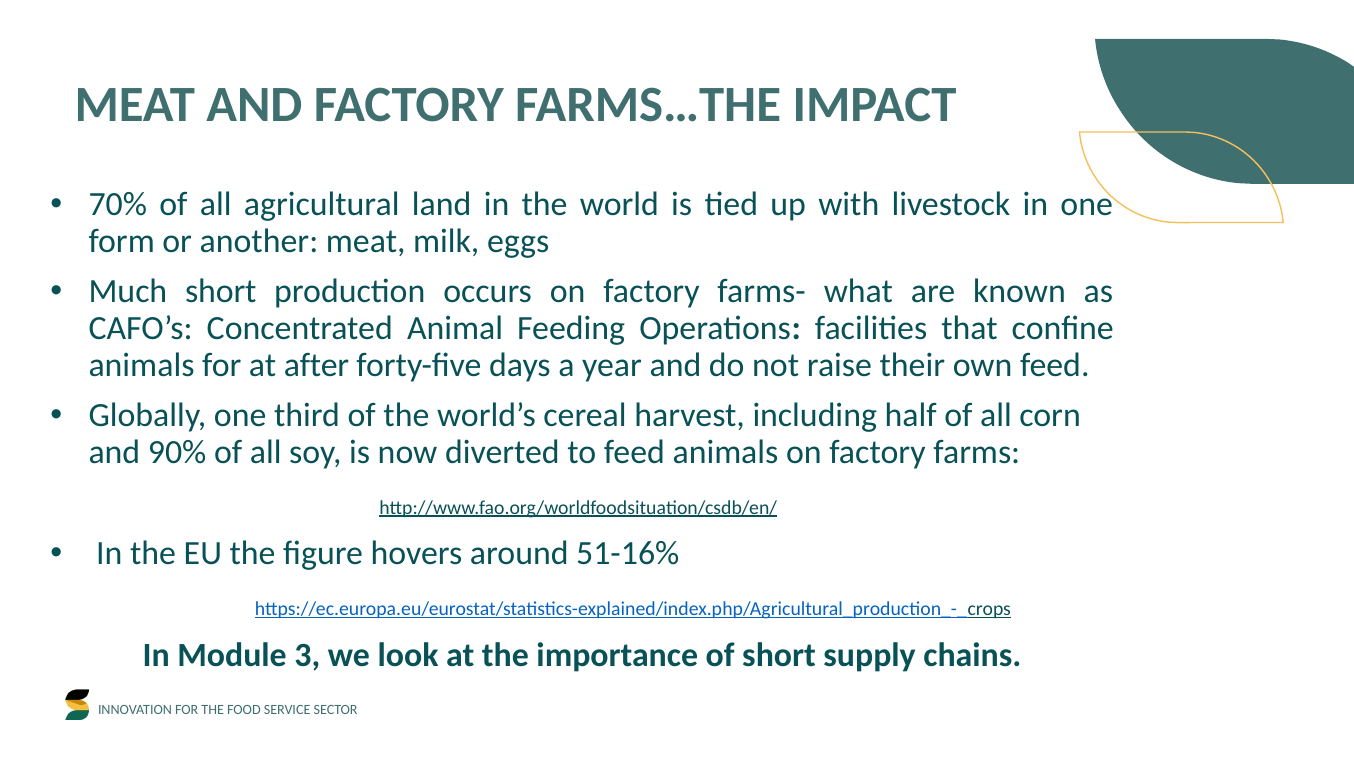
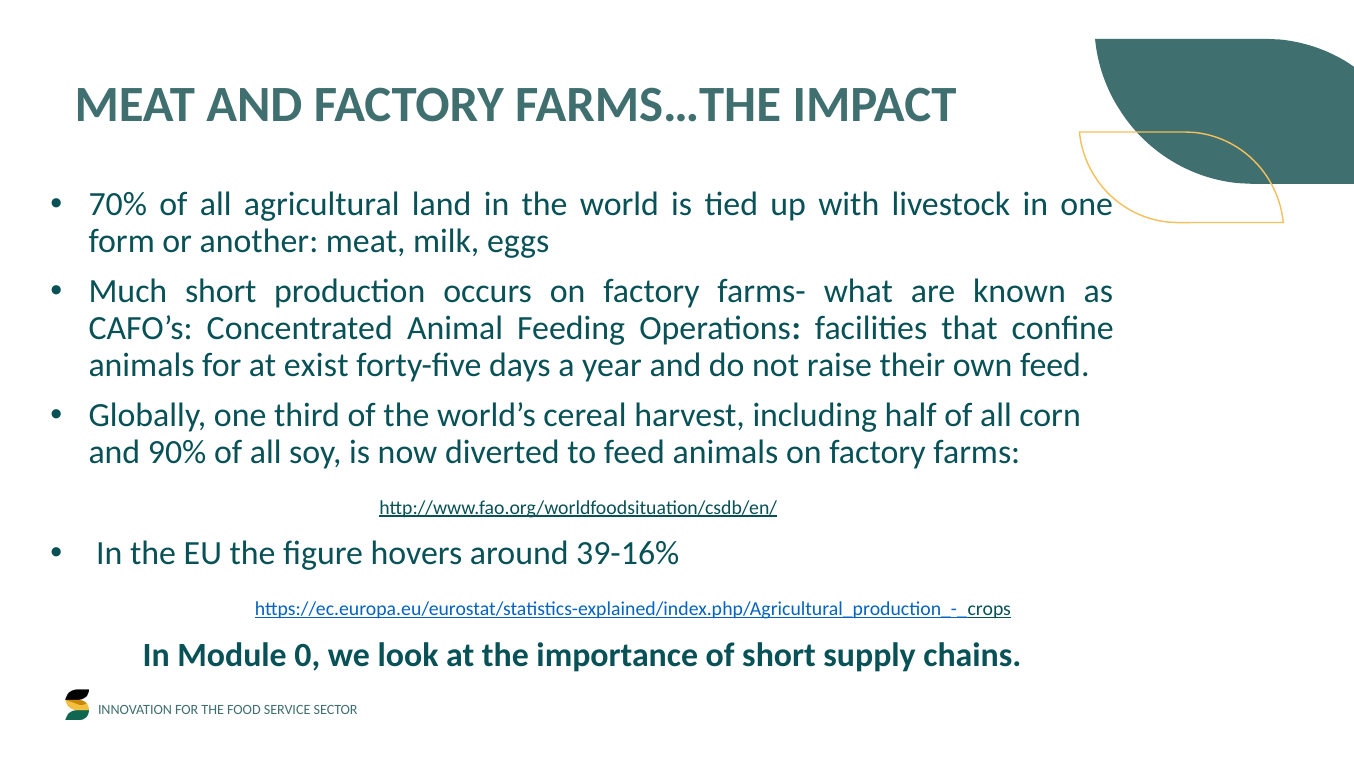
after: after -> exist (316, 365)
51-16%: 51-16% -> 39-16% (628, 553)
3: 3 -> 0 (307, 655)
